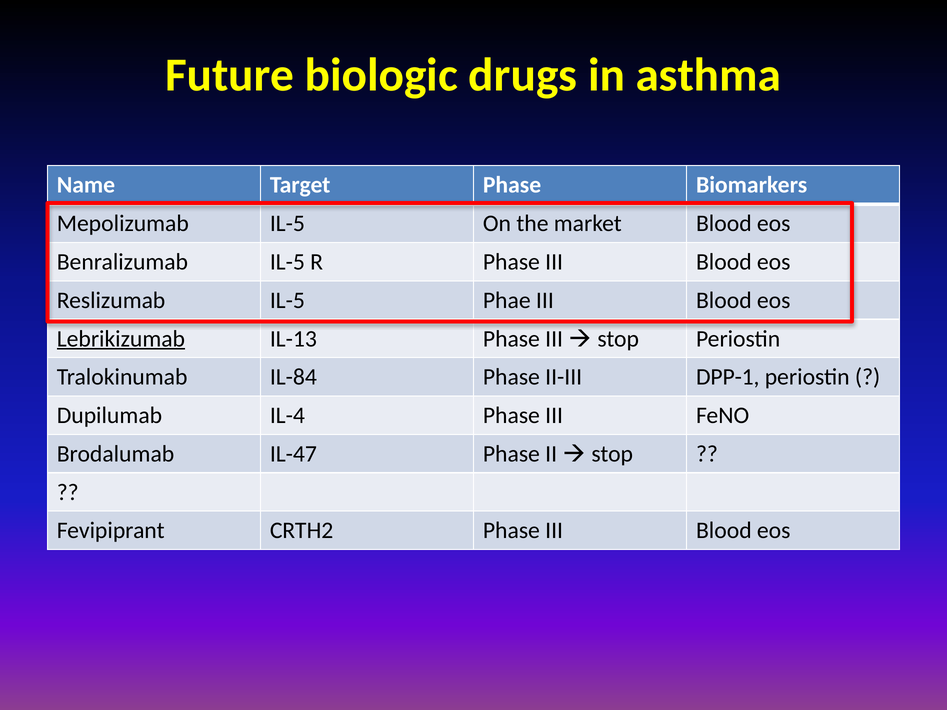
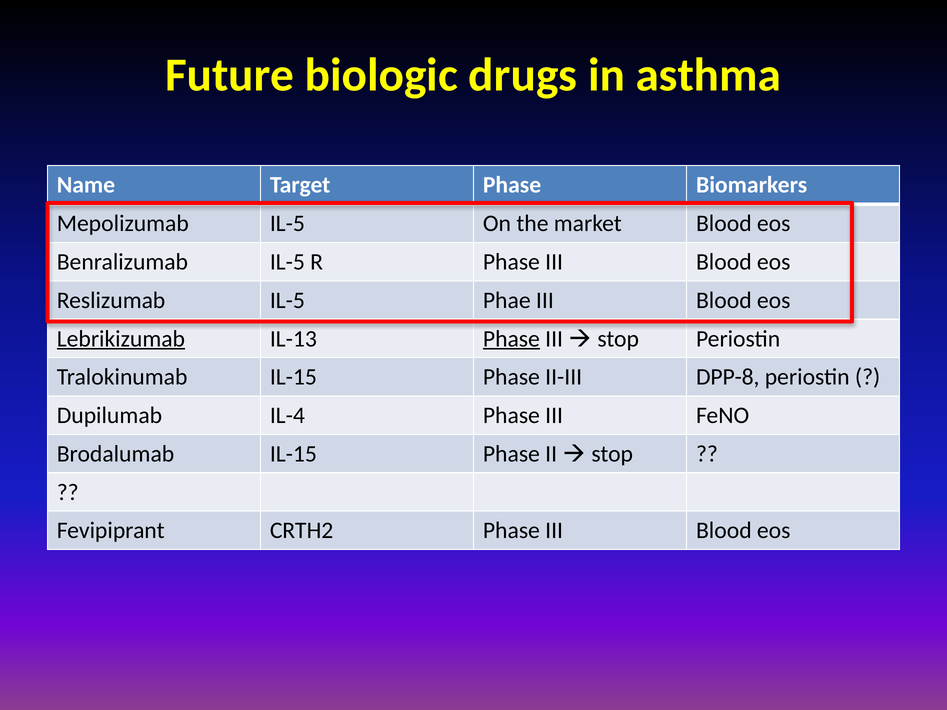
Phase underline: none -> present (511, 339)
Tralokinumab IL-84: IL-84 -> IL-15 (293, 377)
DPP-1: DPP-1 -> DPP-8 (728, 377)
Brodalumab IL-47: IL-47 -> IL-15 (293, 454)
